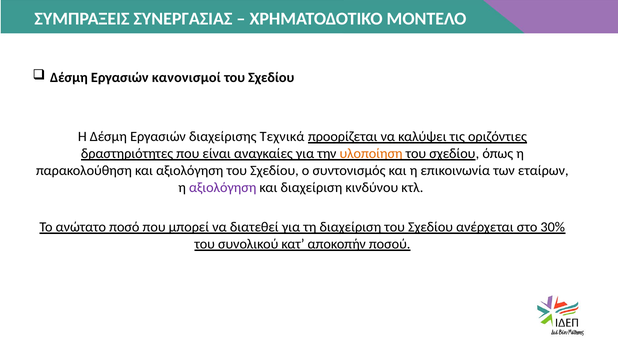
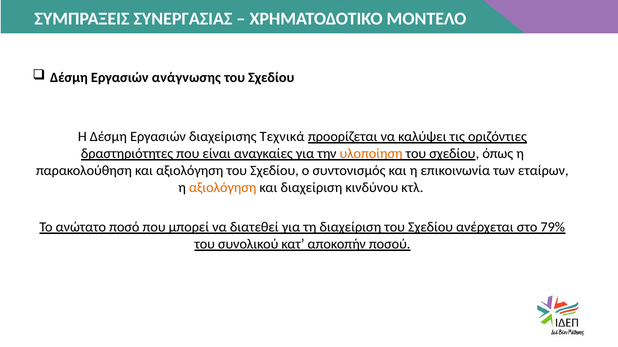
κανονισμοί: κανονισμοί -> ανάγνωσης (186, 78)
αξιολόγηση colour: purple -> orange (223, 188)
30%: 30% -> 79% (553, 227)
